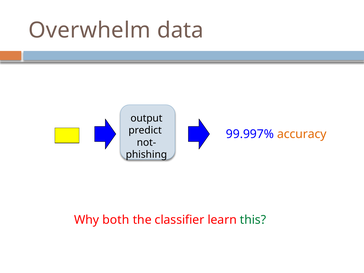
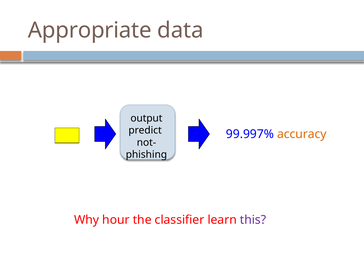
Overwhelm: Overwhelm -> Appropriate (90, 30)
both: both -> hour (116, 220)
this colour: green -> purple (253, 220)
